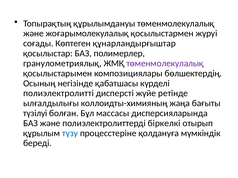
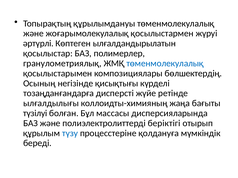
соғады: соғады -> әртүрлі (38, 44)
құнарландырғыштар: құнарландырғыштар -> ылғалдандырылатын (134, 44)
төменмолекулалық colour: purple -> blue (165, 64)
қабатшасы: қабатшасы -> қисықтығы (117, 84)
полиэлектролитті: полиэлектролитті -> тозаңданғандарға (59, 94)
біркелкі: біркелкі -> беріктігі (164, 124)
